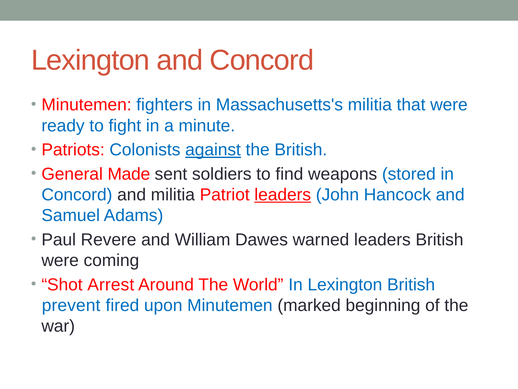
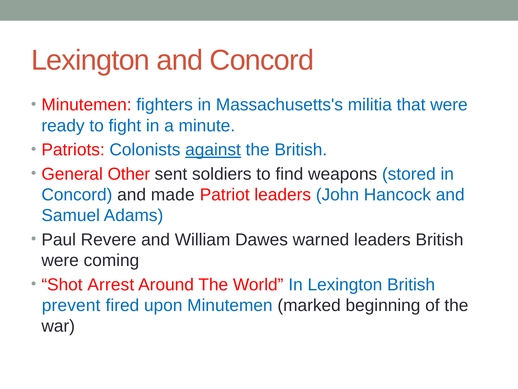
Made: Made -> Other (129, 174)
and militia: militia -> made (173, 195)
leaders underline: present -> none (283, 195)
